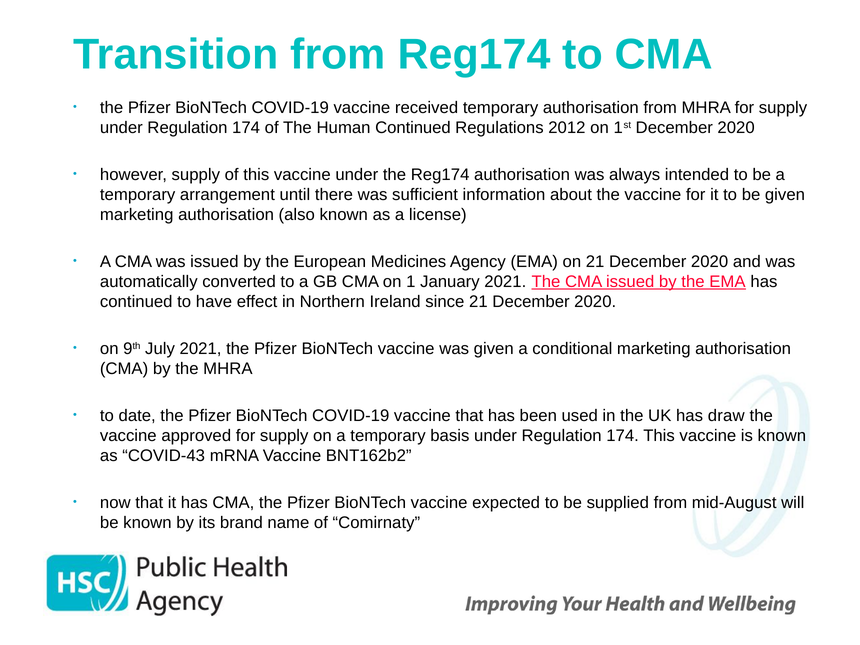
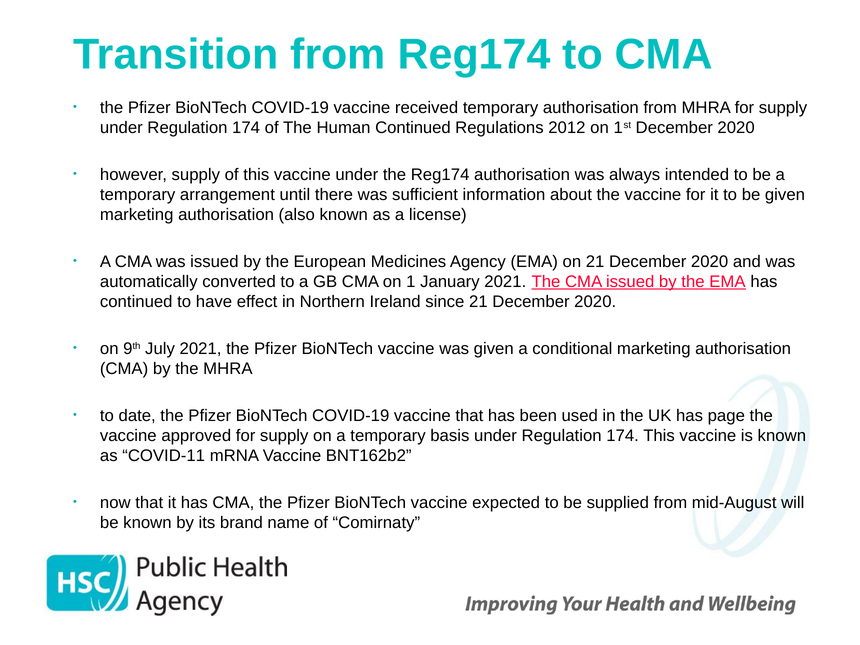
draw: draw -> page (726, 416)
COVID-43: COVID-43 -> COVID-11 (164, 456)
